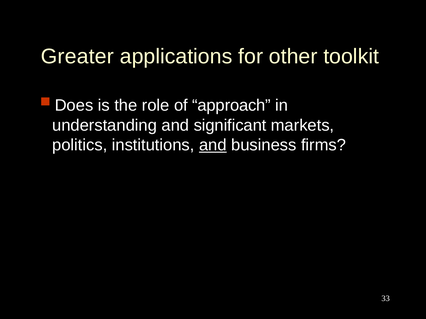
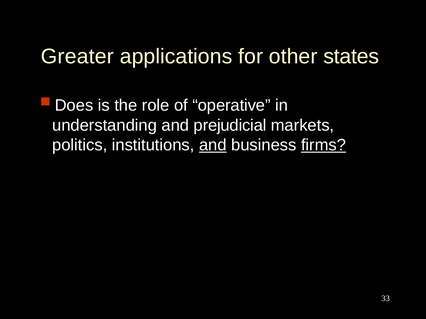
toolkit: toolkit -> states (351, 57)
approach: approach -> operative (231, 106)
significant: significant -> prejudicial (230, 125)
firms underline: none -> present (324, 145)
